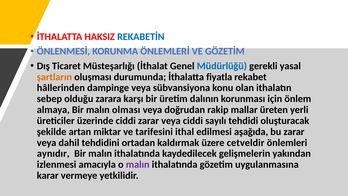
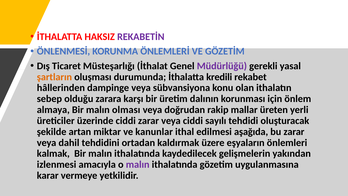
REKABETİN colour: blue -> purple (141, 37)
Müdürlüğü colour: blue -> purple (222, 66)
fiyatla: fiyatla -> kredili (219, 77)
tarifesini: tarifesini -> kanunlar (154, 132)
cetveldir: cetveldir -> eşyaların (246, 142)
aynıdır: aynıdır -> kalmak (53, 153)
